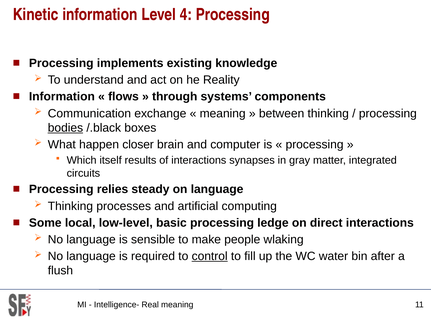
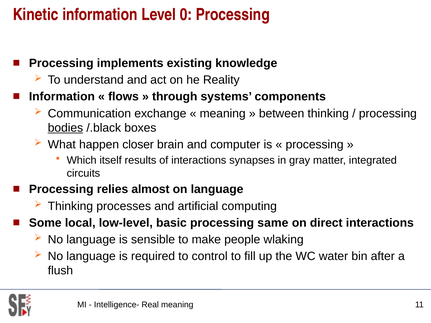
4: 4 -> 0 (186, 15)
steady: steady -> almost (151, 189)
ledge: ledge -> same (273, 223)
control underline: present -> none (210, 257)
